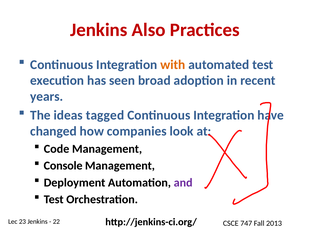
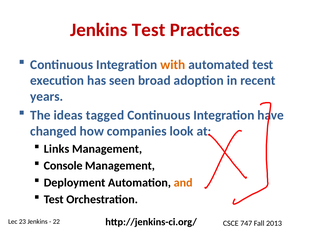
Jenkins Also: Also -> Test (149, 30)
Code: Code -> Links (57, 149)
and colour: purple -> orange (183, 183)
